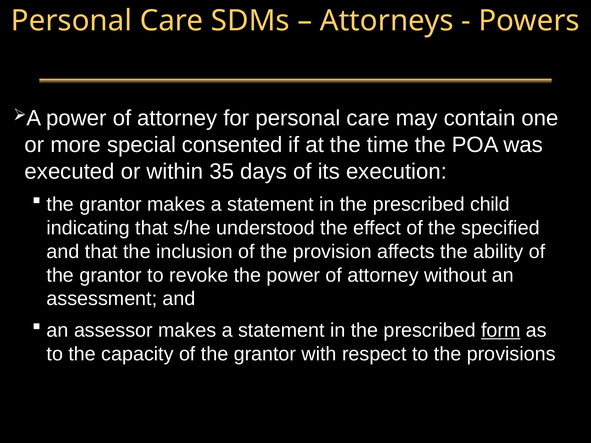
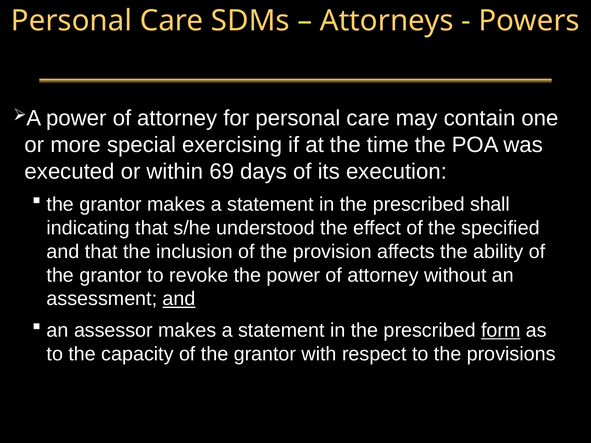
consented: consented -> exercising (232, 145)
35: 35 -> 69 (222, 172)
child: child -> shall (490, 204)
and underline: none -> present (179, 299)
